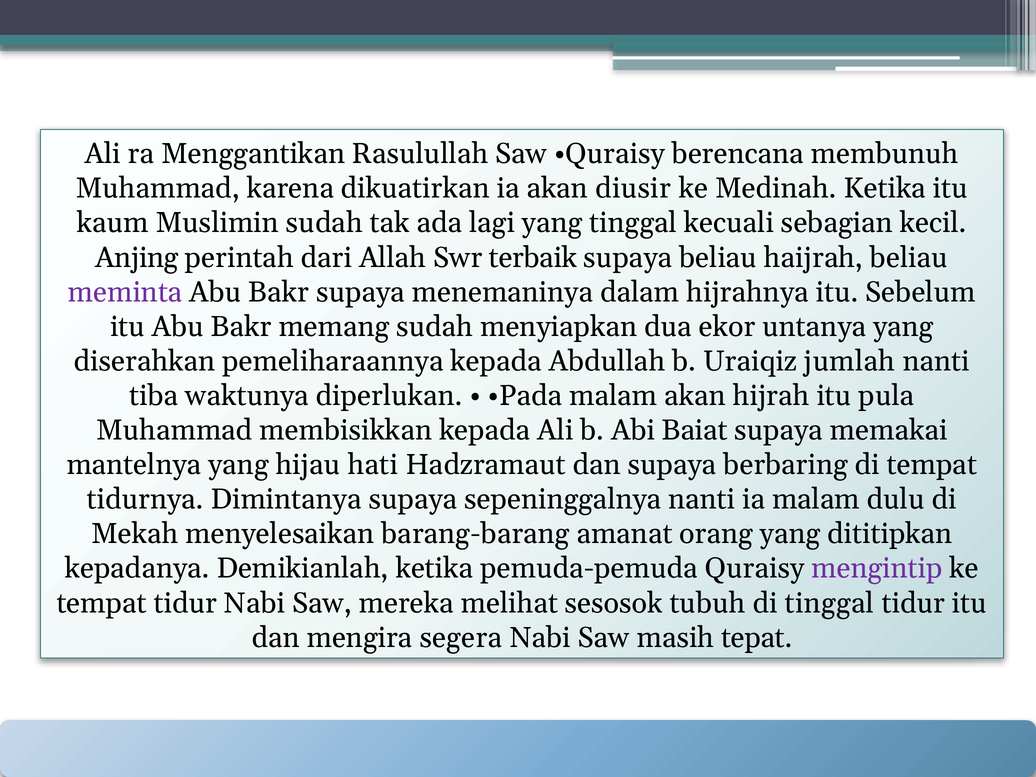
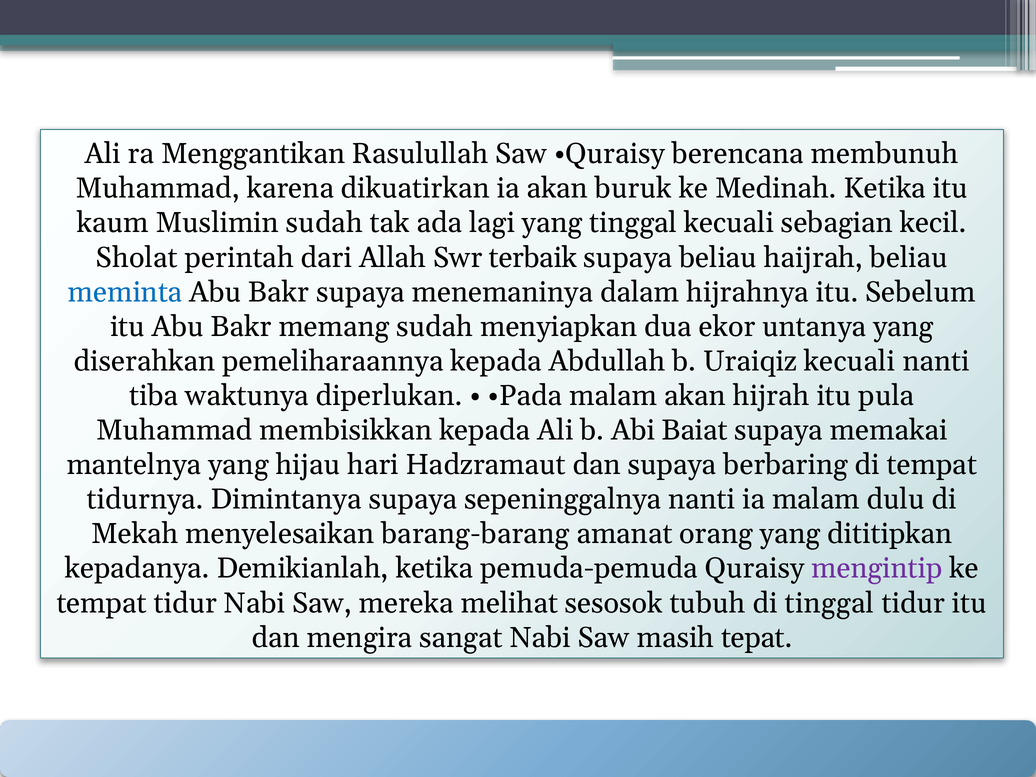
diusir: diusir -> buruk (633, 188)
Anjing: Anjing -> Sholat (137, 258)
meminta colour: purple -> blue (125, 292)
Uraiqiz jumlah: jumlah -> kecuali (850, 361)
hati: hati -> hari (373, 465)
segera: segera -> sangat (461, 638)
